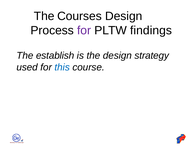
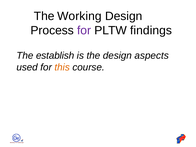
Courses: Courses -> Working (79, 16)
strategy: strategy -> aspects (152, 56)
this colour: blue -> orange (62, 67)
